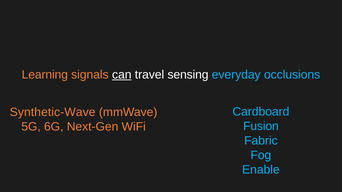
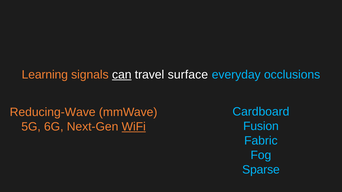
sensing: sensing -> surface (188, 75)
Synthetic-Wave: Synthetic-Wave -> Reducing-Wave (53, 112)
WiFi underline: none -> present (134, 127)
Enable: Enable -> Sparse (261, 170)
